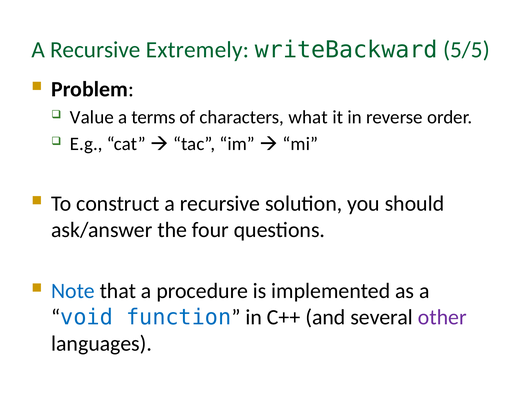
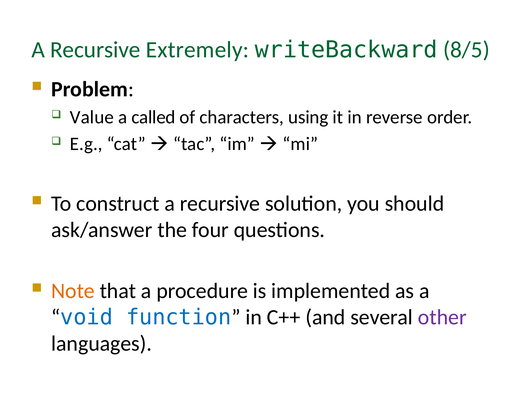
5/5: 5/5 -> 8/5 (466, 50)
terms: terms -> called (153, 117)
what: what -> using (308, 117)
Note colour: blue -> orange (73, 291)
